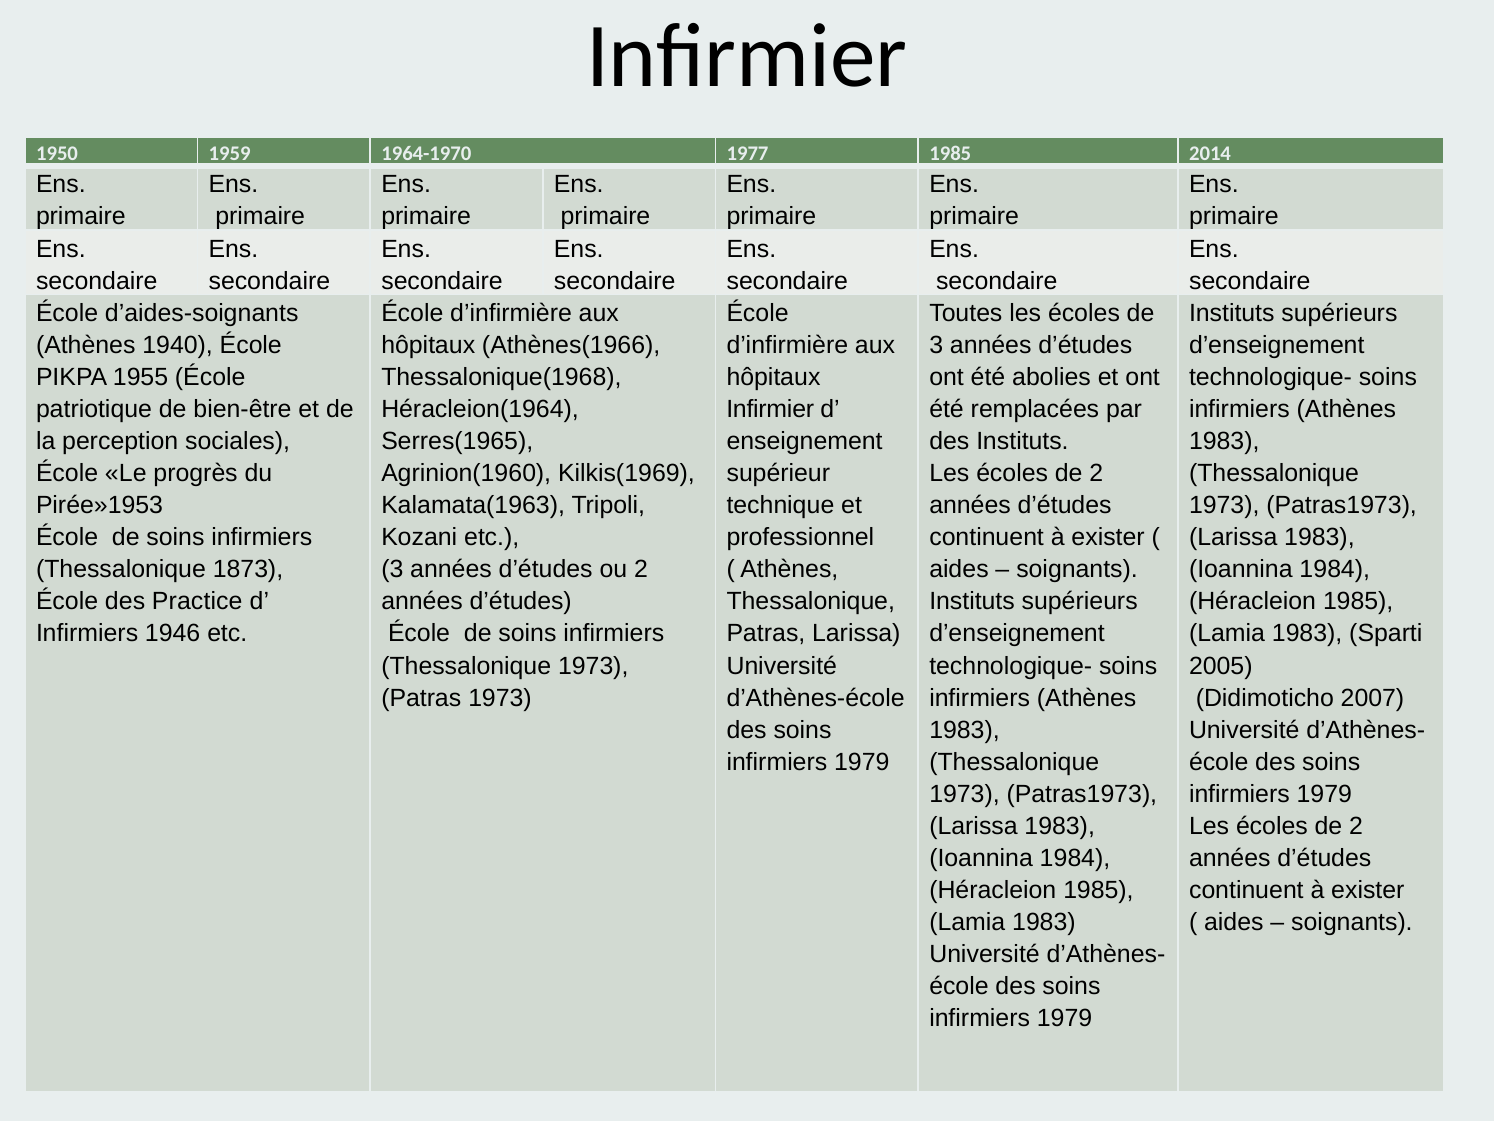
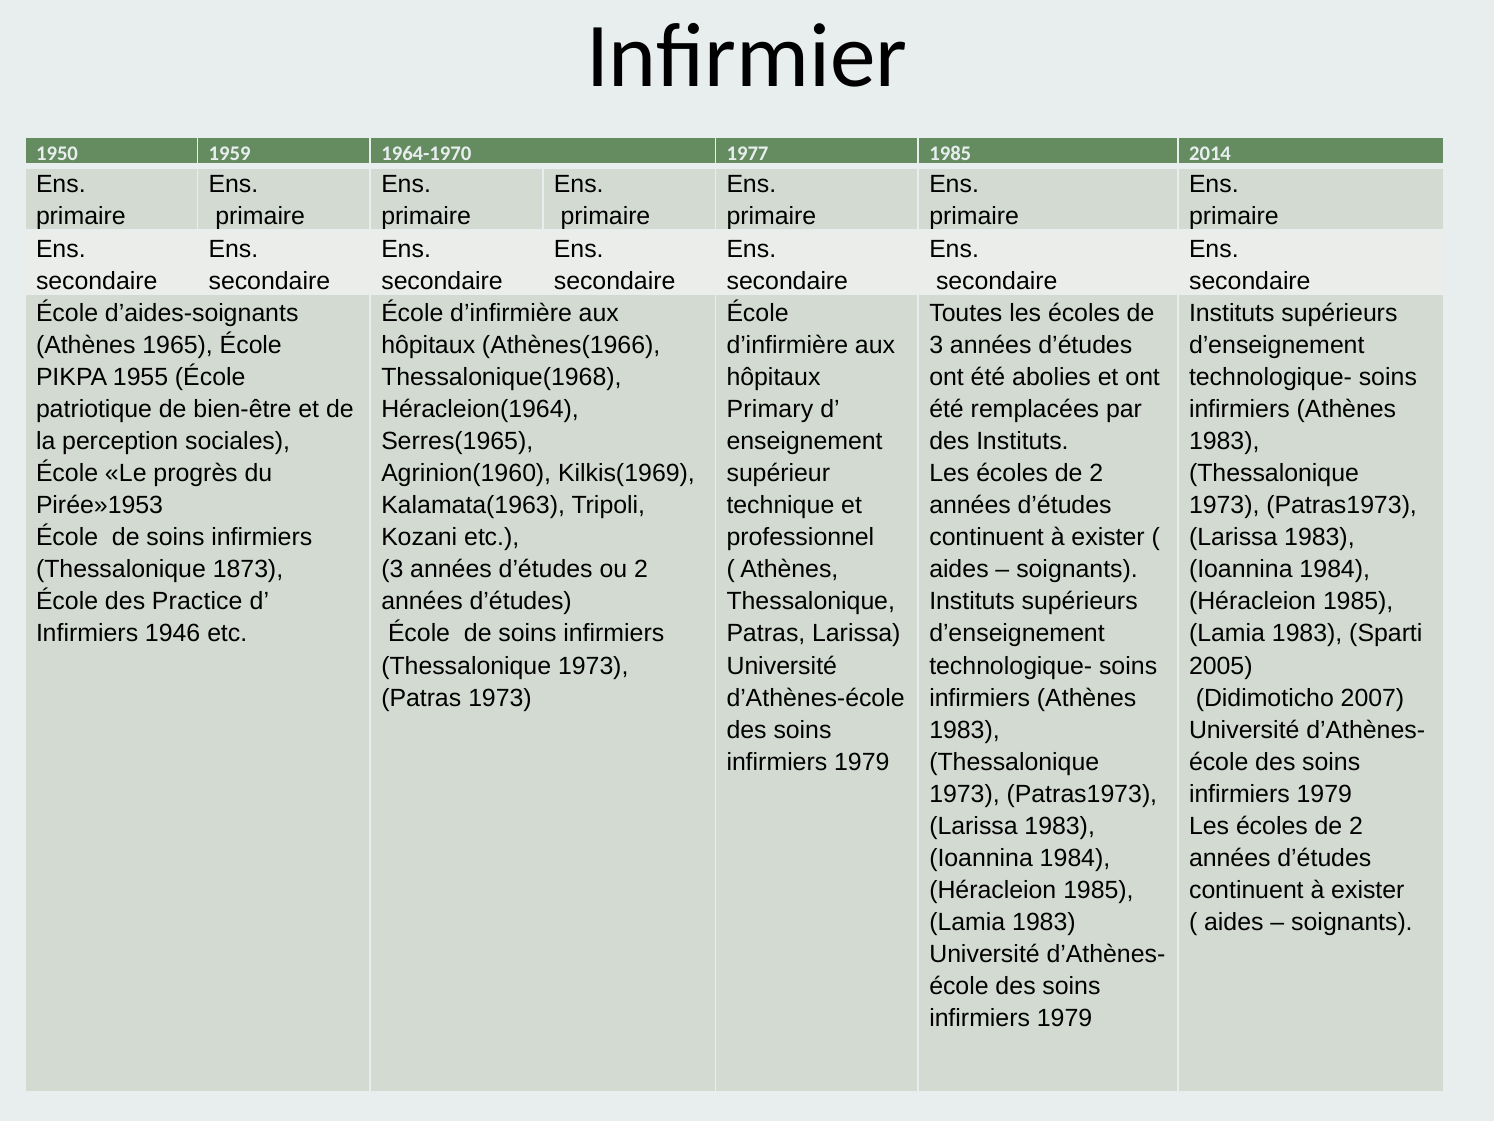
1940: 1940 -> 1965 (178, 345)
Infirmier: Infirmier -> Primary (770, 409)
